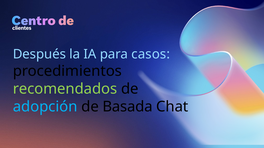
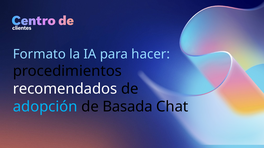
Después: Después -> Formato (39, 54)
casos: casos -> hacer (151, 54)
recomendados colour: light green -> white (65, 89)
